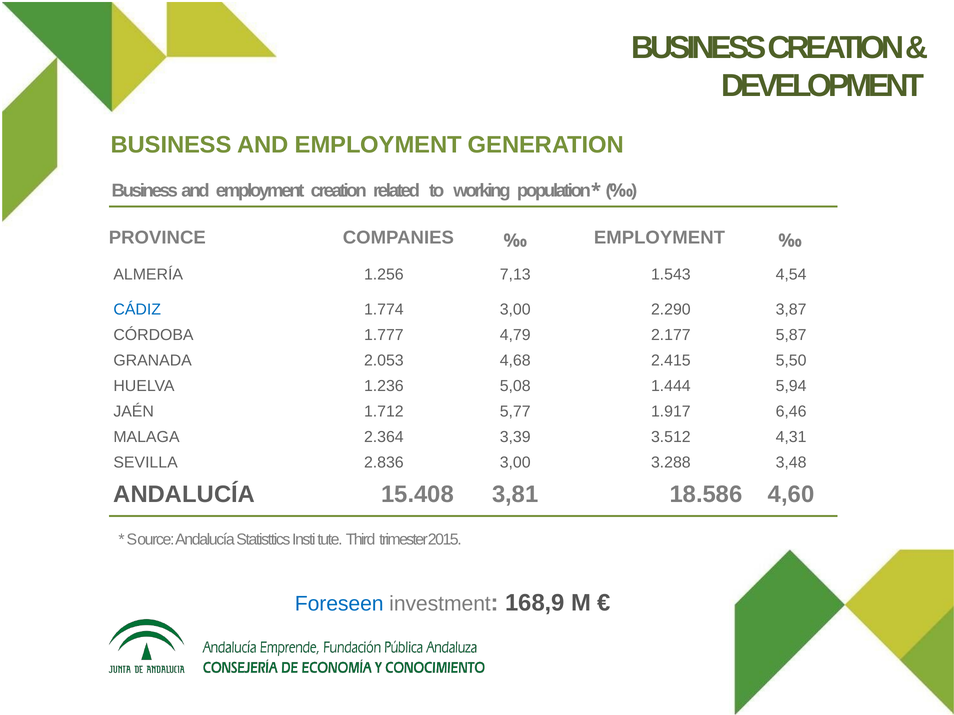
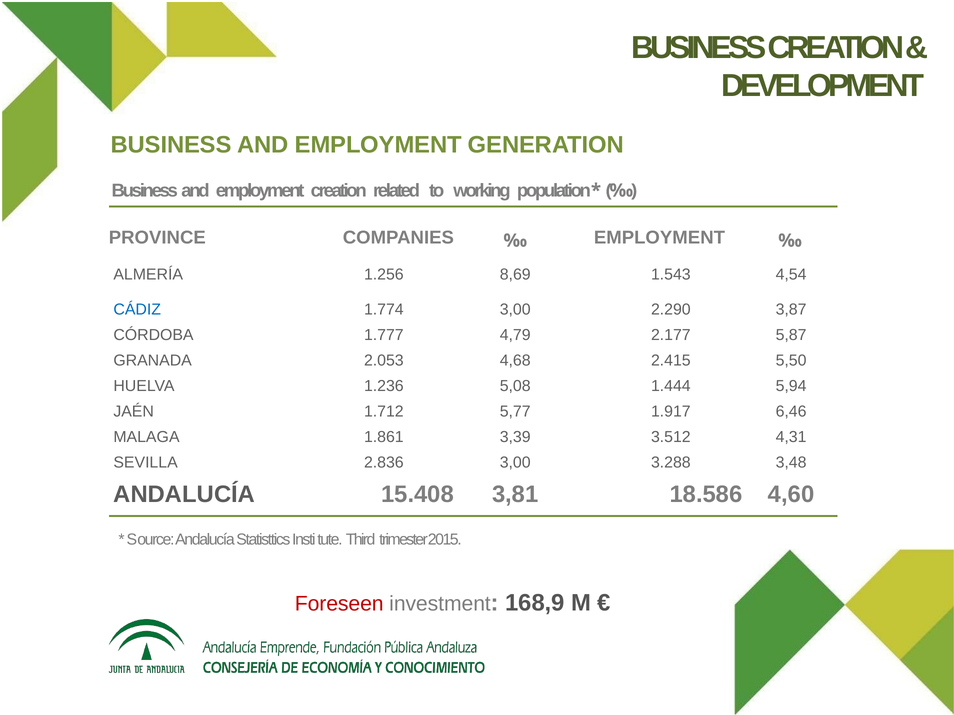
7,13: 7,13 -> 8,69 (515, 275)
2.364: 2.364 -> 1.861 (384, 437)
Foreseen colour: blue -> red (339, 604)
